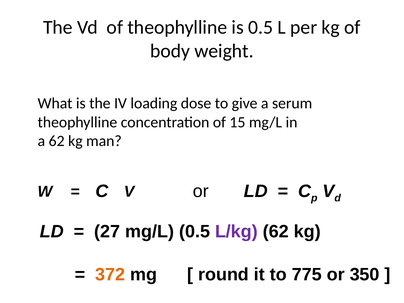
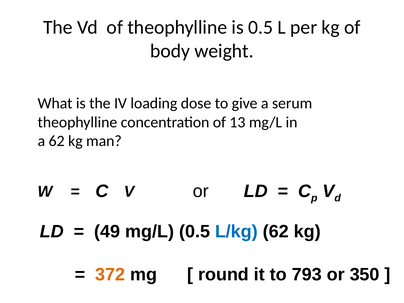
15: 15 -> 13 (237, 122)
27: 27 -> 49 (107, 232)
L/kg colour: purple -> blue (236, 232)
775: 775 -> 793 (307, 275)
